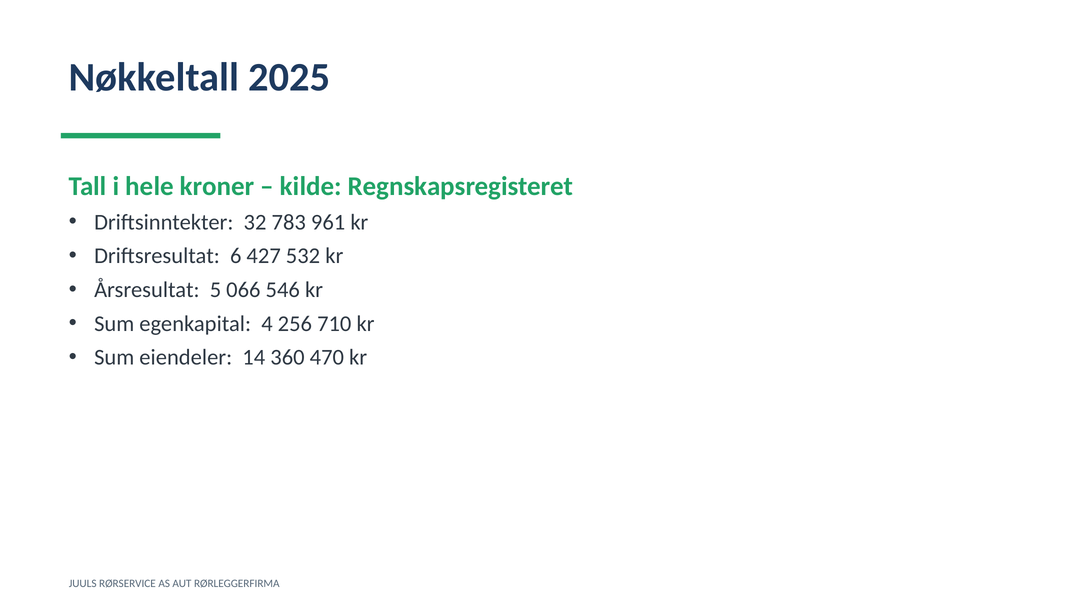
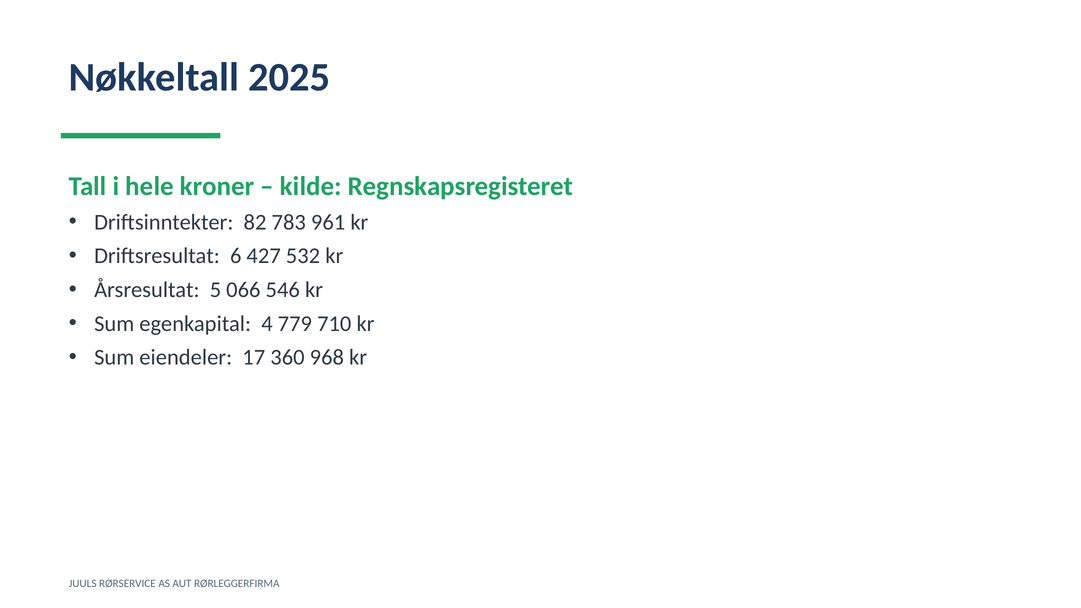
32: 32 -> 82 (255, 222)
256: 256 -> 779 (295, 324)
14: 14 -> 17 (254, 357)
470: 470 -> 968 (327, 357)
